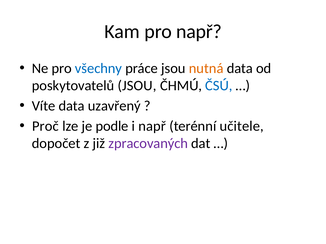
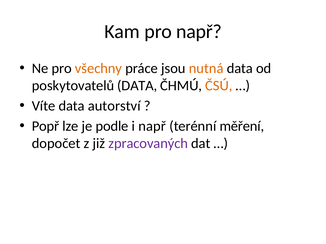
všechny colour: blue -> orange (98, 68)
poskytovatelů JSOU: JSOU -> DATA (137, 86)
ČSÚ colour: blue -> orange (219, 86)
uzavřený: uzavřený -> autorství (114, 106)
Proč: Proč -> Popř (46, 126)
učitele: učitele -> měření (242, 126)
